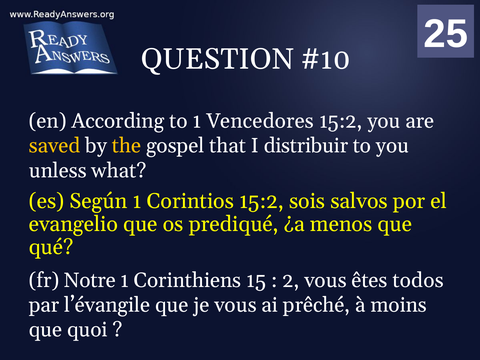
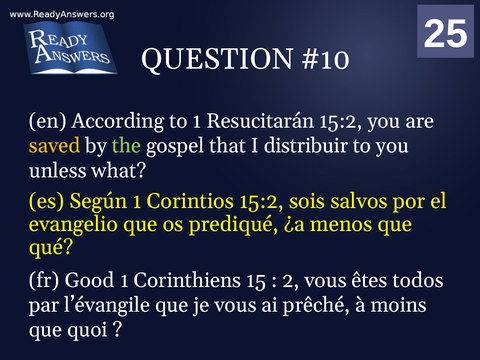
Vencedores: Vencedores -> Resucitarán (260, 121)
the colour: yellow -> light green (127, 146)
Notre: Notre -> Good (90, 280)
